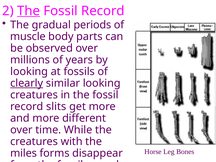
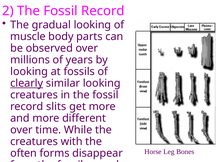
The underline: present -> none (29, 11)
gradual periods: periods -> looking (92, 25)
miles: miles -> often (24, 153)
